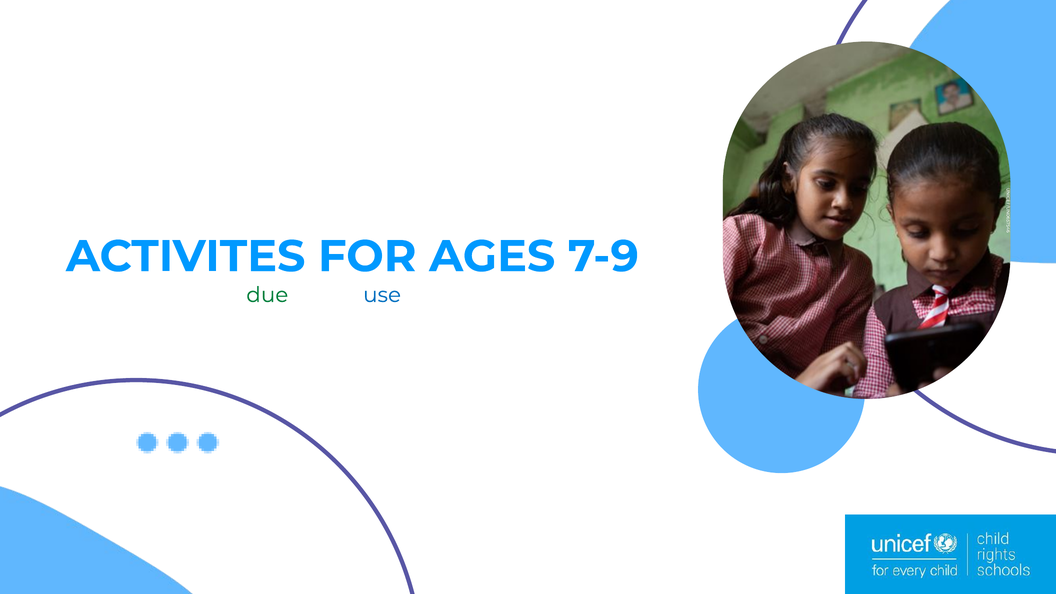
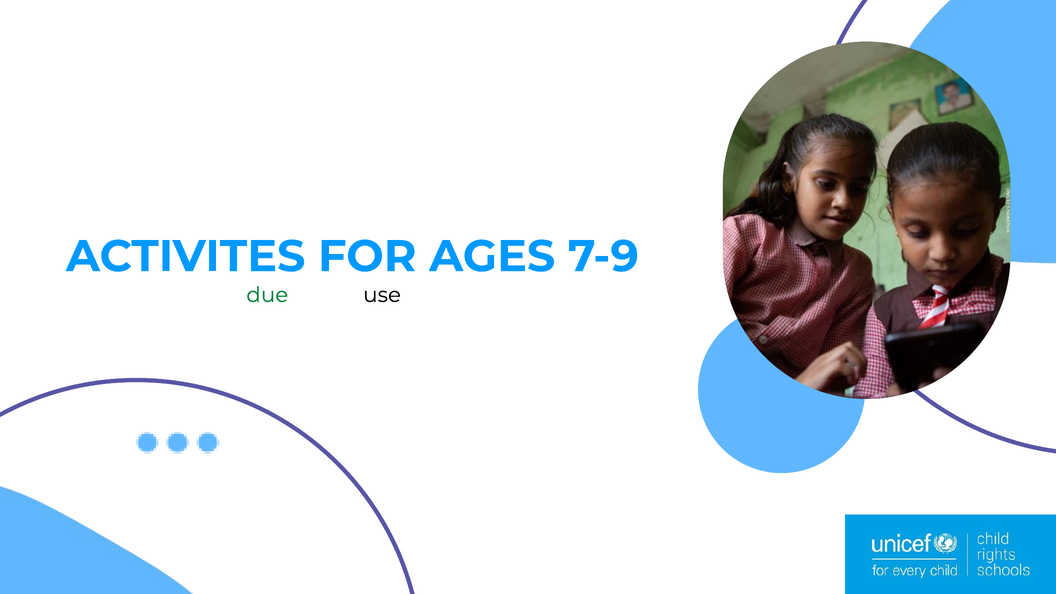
use colour: blue -> black (382, 295)
